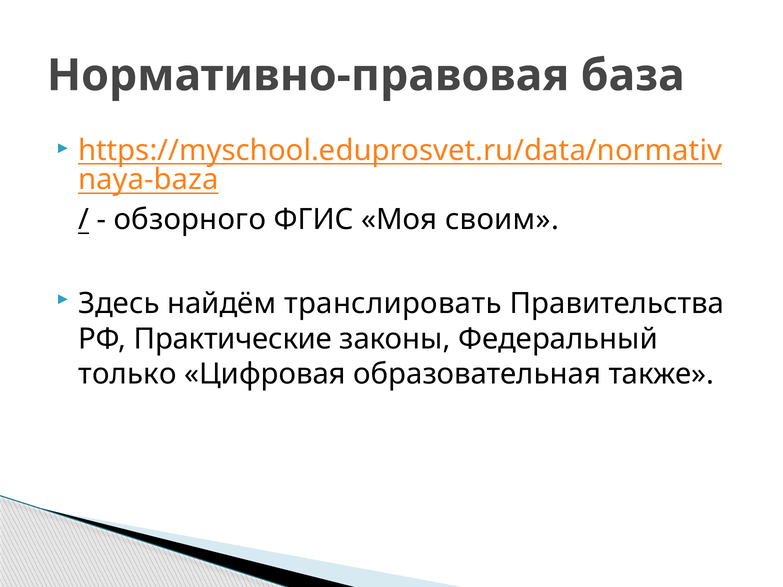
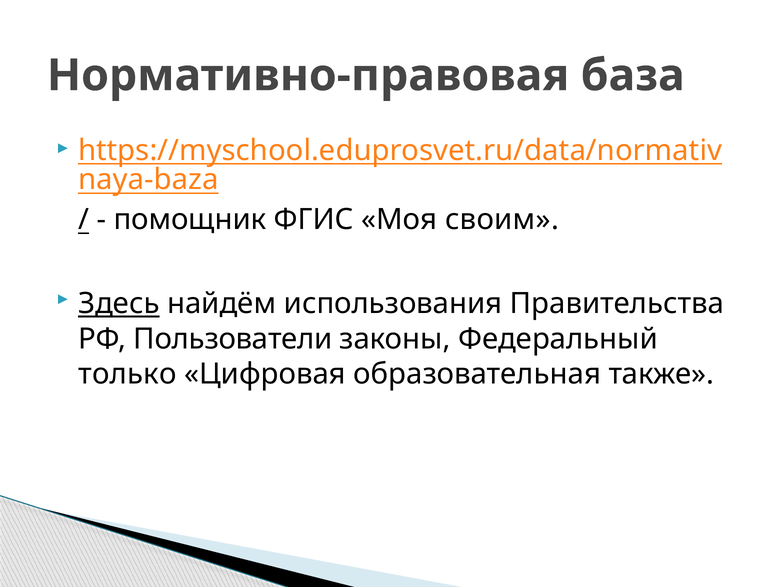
обзорного: обзорного -> помощник (190, 220)
Здесь underline: none -> present (119, 304)
транслировать: транслировать -> использования (393, 304)
Практические: Практические -> Пользователи (233, 339)
